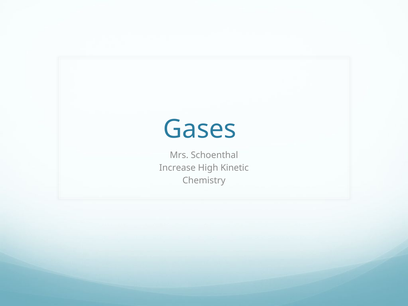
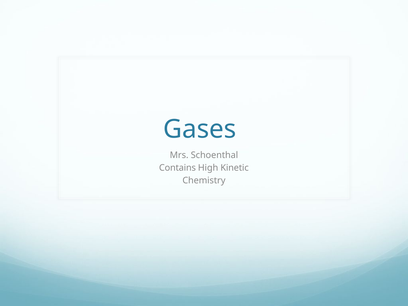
Increase: Increase -> Contains (177, 168)
